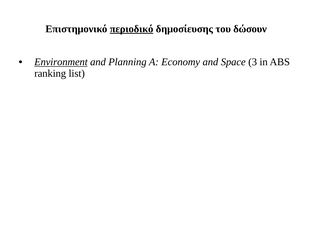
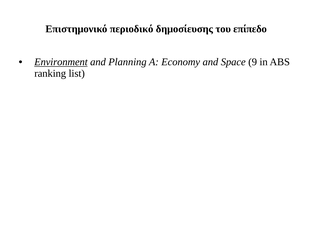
περιοδικό underline: present -> none (132, 29)
δώσουν: δώσουν -> επίπεδο (250, 29)
3: 3 -> 9 (253, 62)
